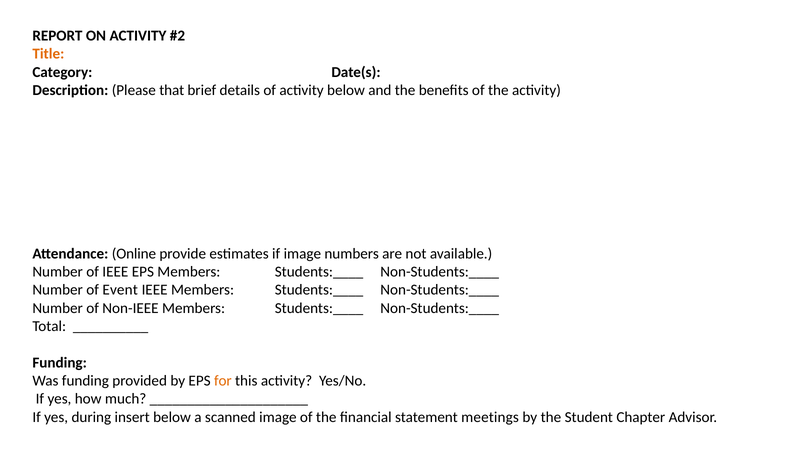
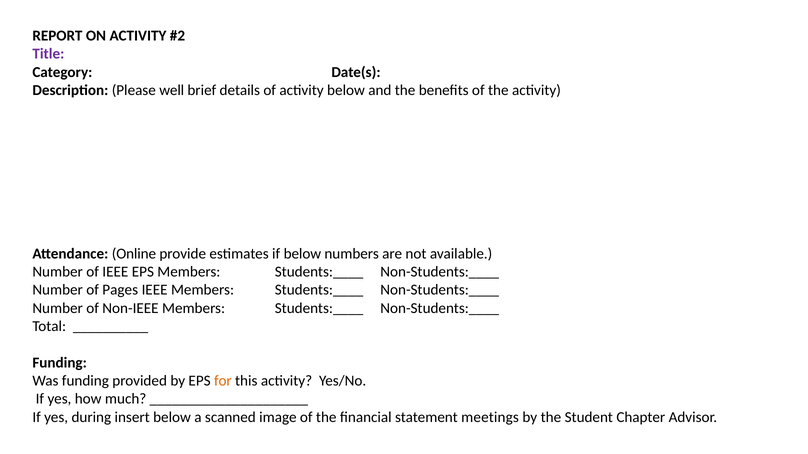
Title colour: orange -> purple (48, 54)
that: that -> well (172, 90)
if image: image -> below (302, 254)
Event: Event -> Pages (120, 290)
